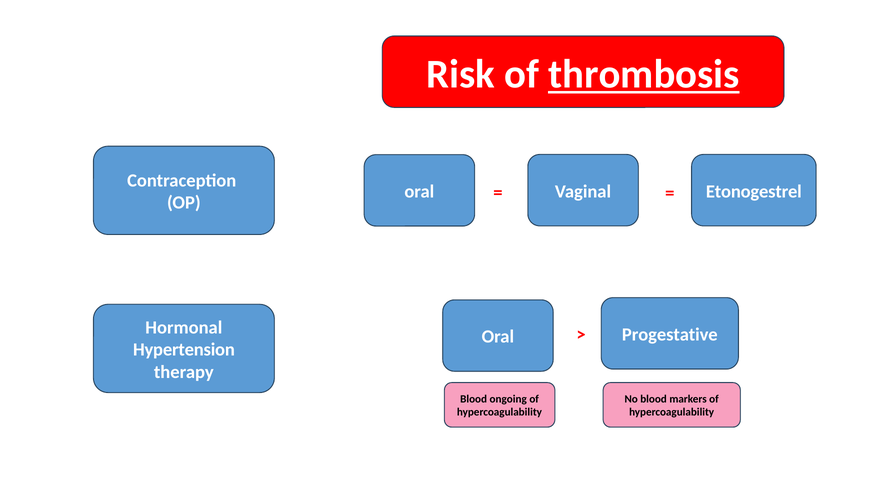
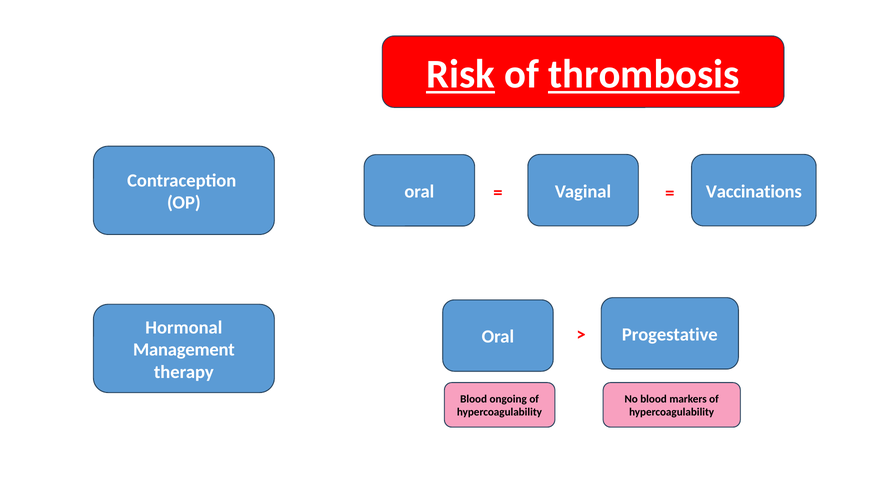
Risk underline: none -> present (461, 74)
Etonogestrel: Etonogestrel -> Vaccinations (754, 191)
Hypertension: Hypertension -> Management (184, 349)
